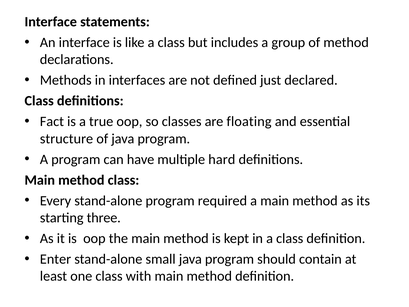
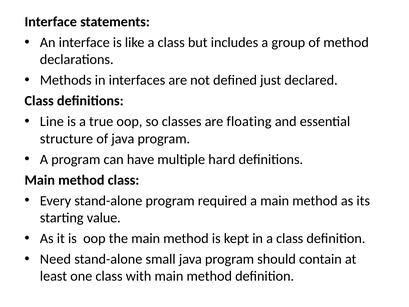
Fact: Fact -> Line (52, 122)
three: three -> value (104, 218)
Enter: Enter -> Need (55, 259)
